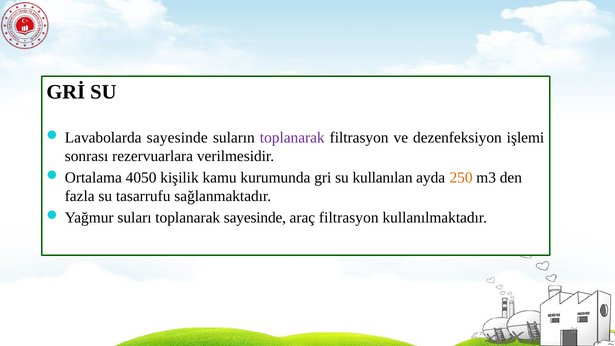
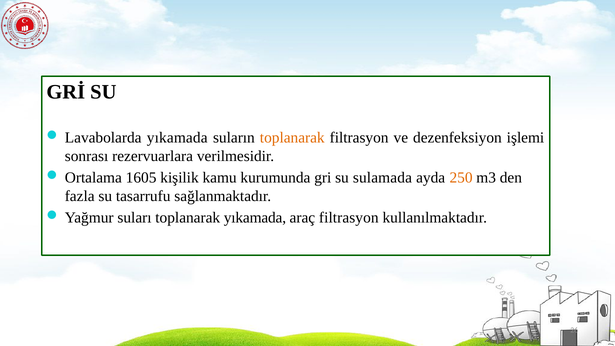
Lavabolarda sayesinde: sayesinde -> yıkamada (177, 138)
toplanarak colour: purple -> orange (292, 138)
4050: 4050 -> 1605 (141, 178)
kullanılan: kullanılan -> sulamada (382, 178)
toplanarak sayesinde: sayesinde -> yıkamada (255, 218)
